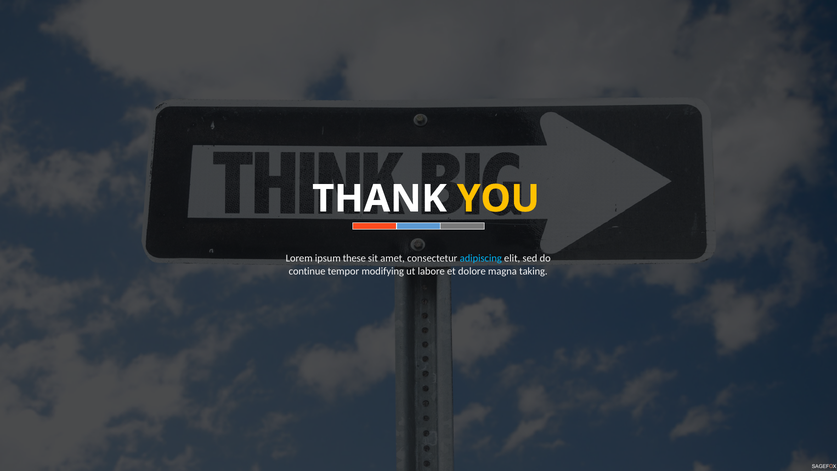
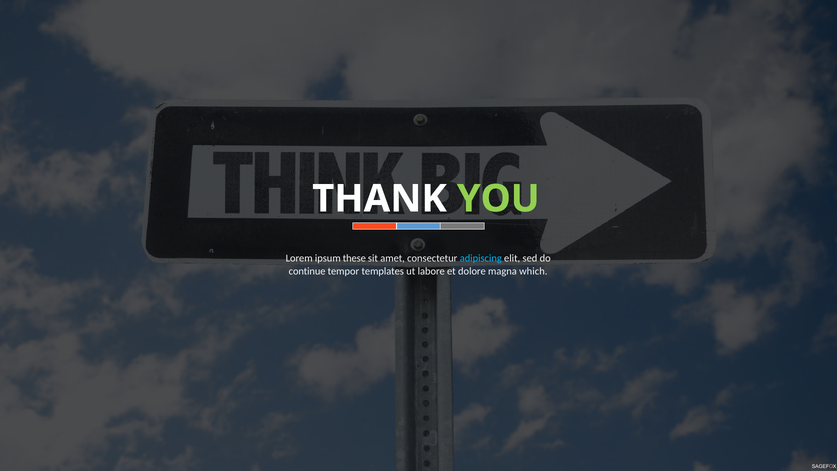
YOU colour: yellow -> light green (498, 199)
modifying: modifying -> templates (383, 271)
taking: taking -> which (533, 271)
